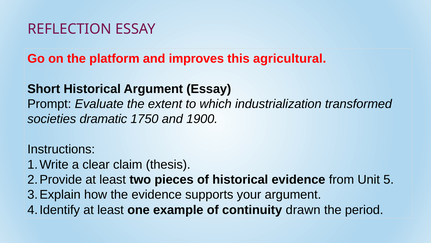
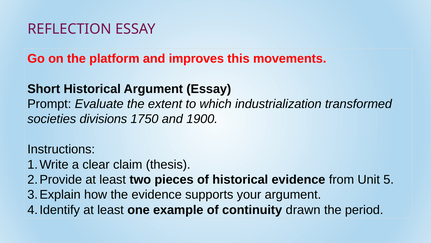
agricultural: agricultural -> movements (290, 59)
dramatic: dramatic -> divisions (103, 119)
